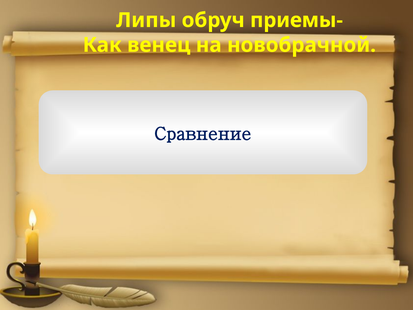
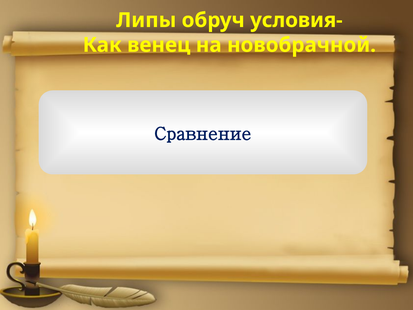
приемы-: приемы- -> условия- (296, 20)
